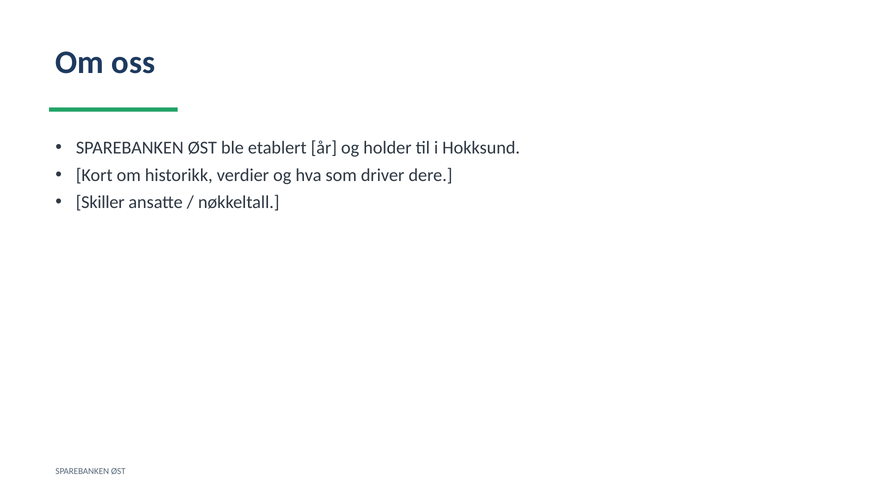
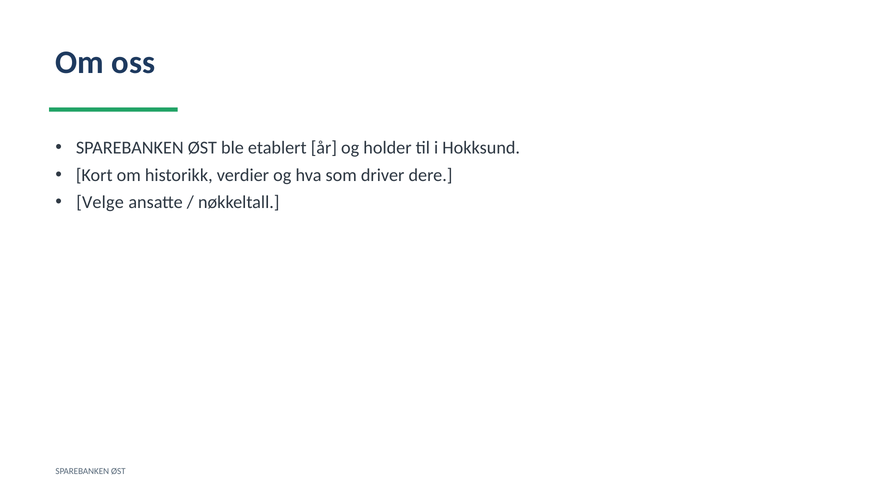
Skiller: Skiller -> Velge (100, 202)
